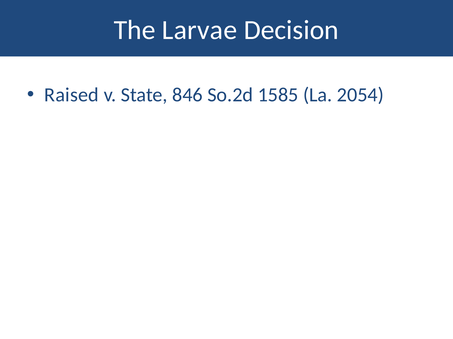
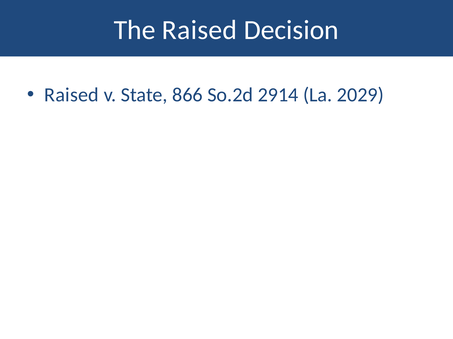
The Larvae: Larvae -> Raised (199, 30)
846: 846 -> 866 (187, 95)
1585: 1585 -> 2914 (278, 95)
2054: 2054 -> 2029 (360, 95)
